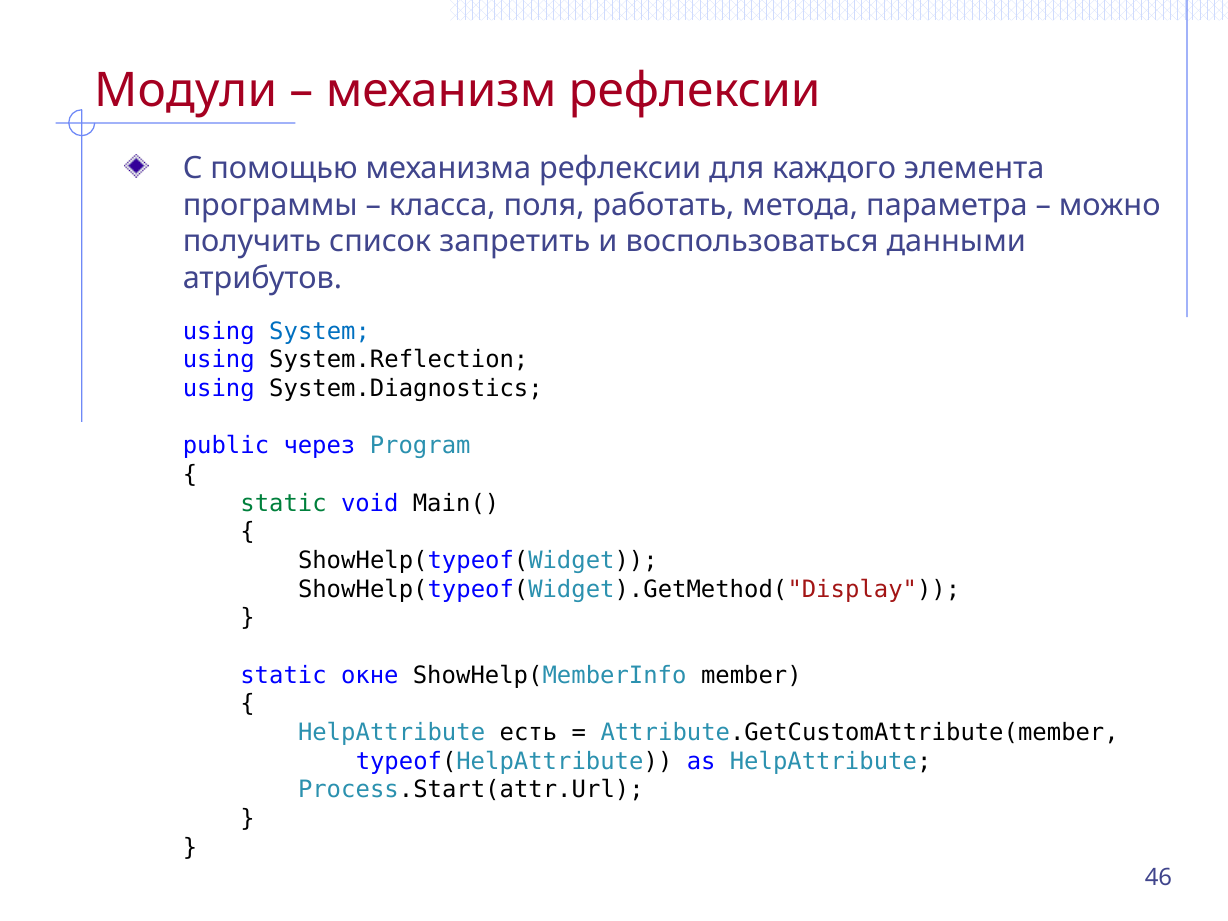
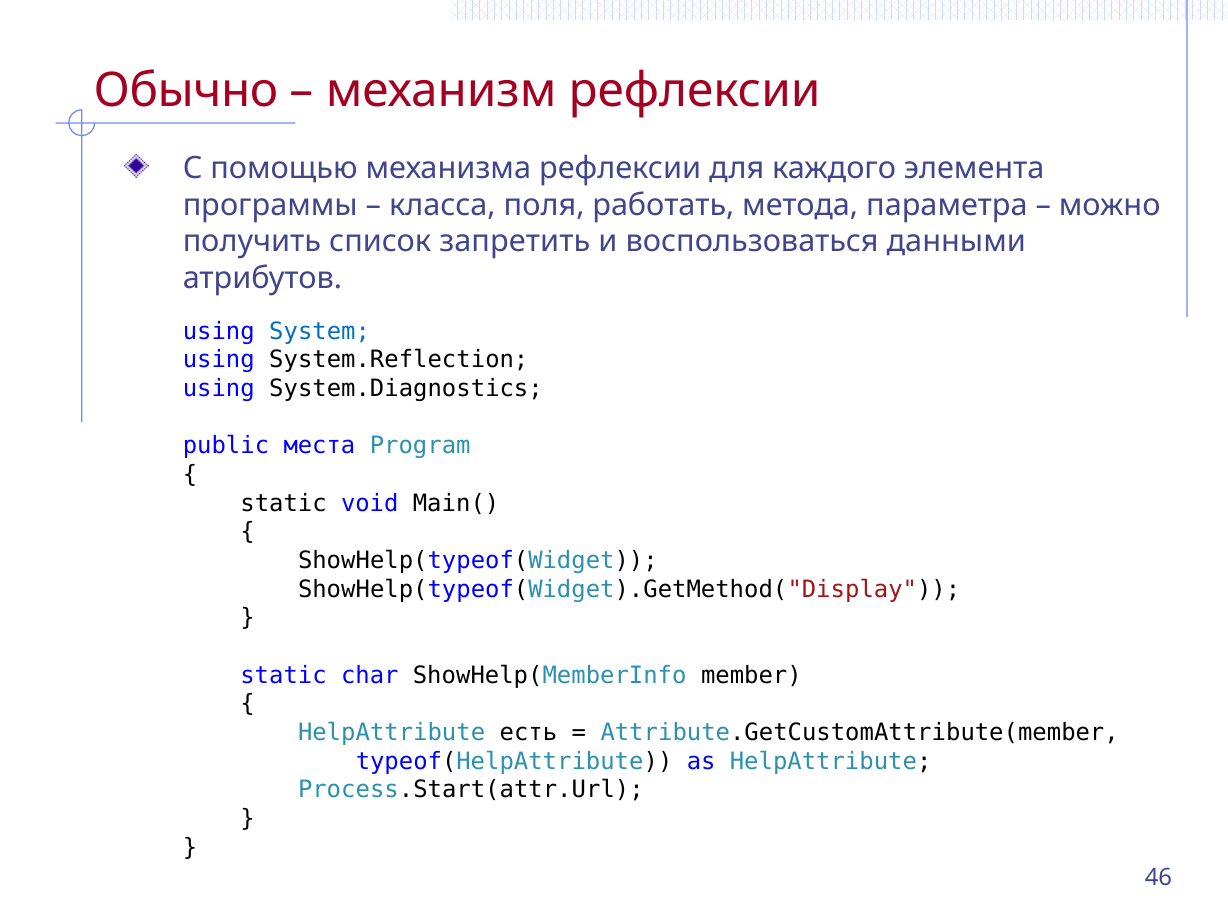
Модули: Модули -> Обычно (186, 90)
через: через -> места (319, 446)
static colour: green -> black (284, 503)
окне: окне -> char (370, 675)
